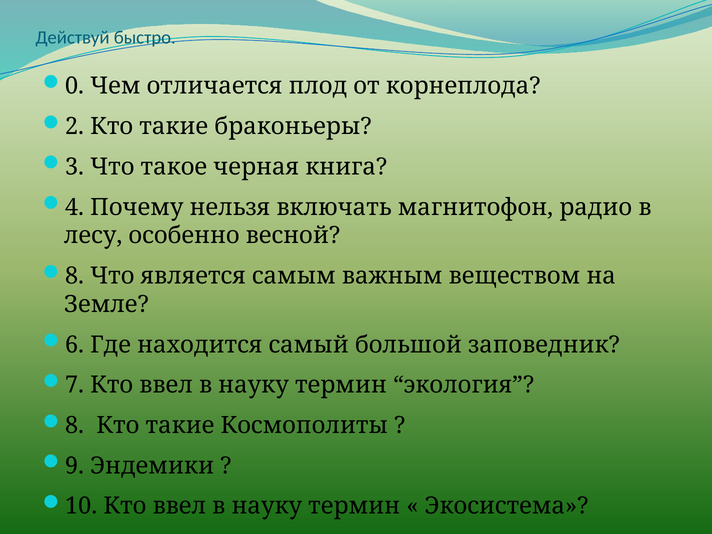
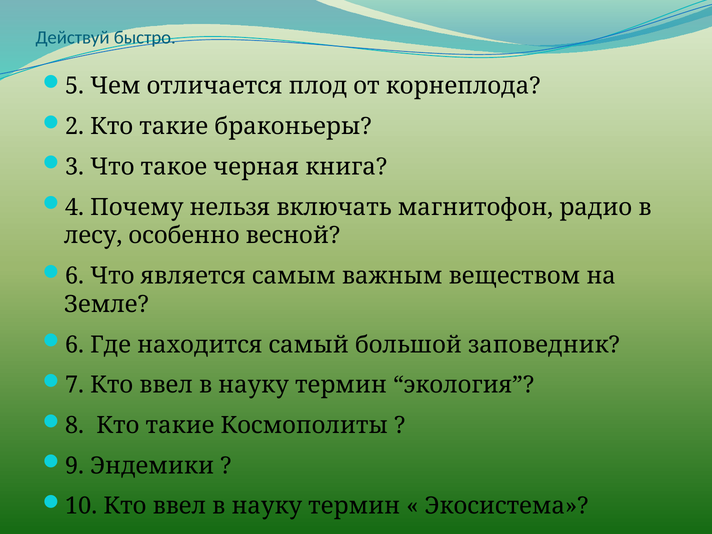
0: 0 -> 5 (74, 86)
8: 8 -> 6 (74, 276)
